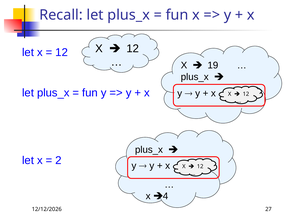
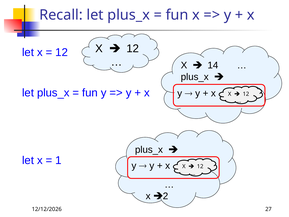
19: 19 -> 14 (213, 65)
2: 2 -> 1 (59, 160)
4: 4 -> 2 (166, 196)
